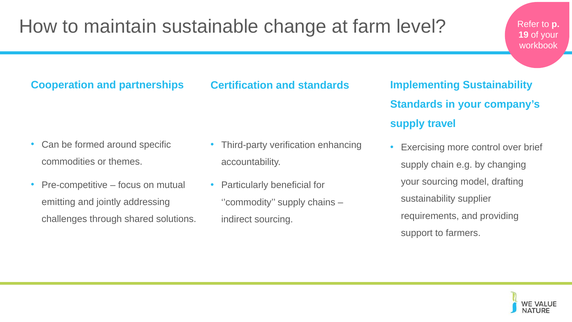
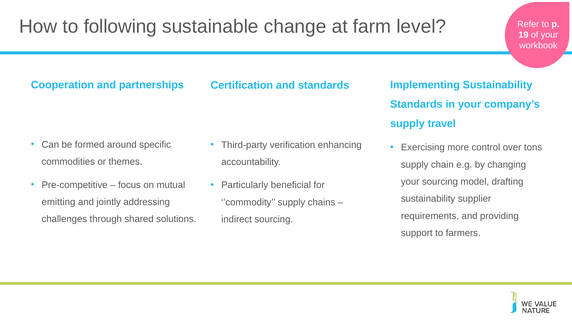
maintain: maintain -> following (120, 26)
brief: brief -> tons (533, 147)
